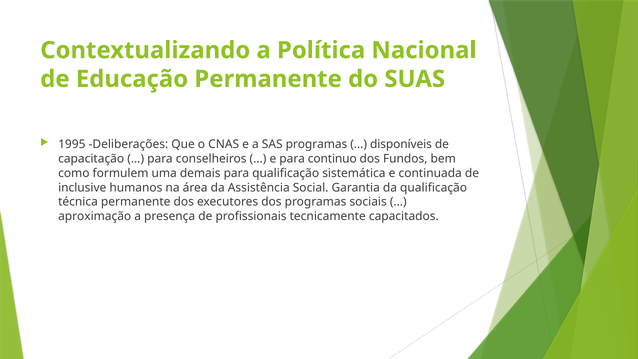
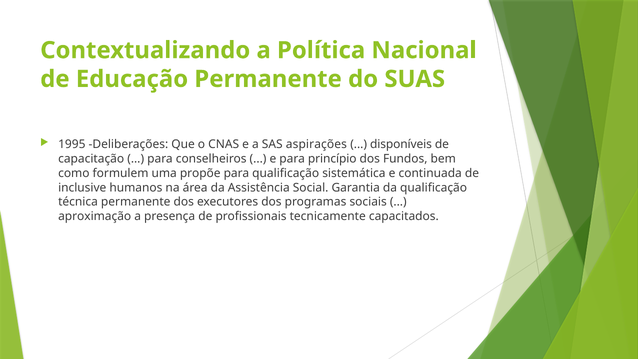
SAS programas: programas -> aspirações (316, 144)
continuo: continuo -> princípio (332, 159)
demais: demais -> propõe (200, 173)
